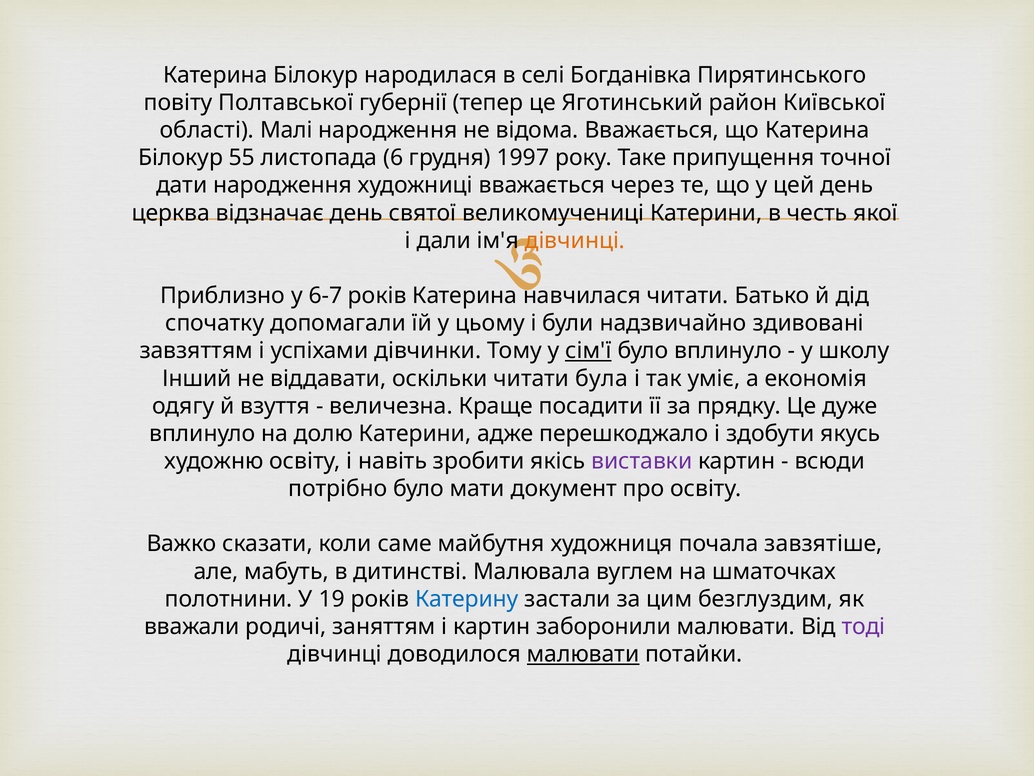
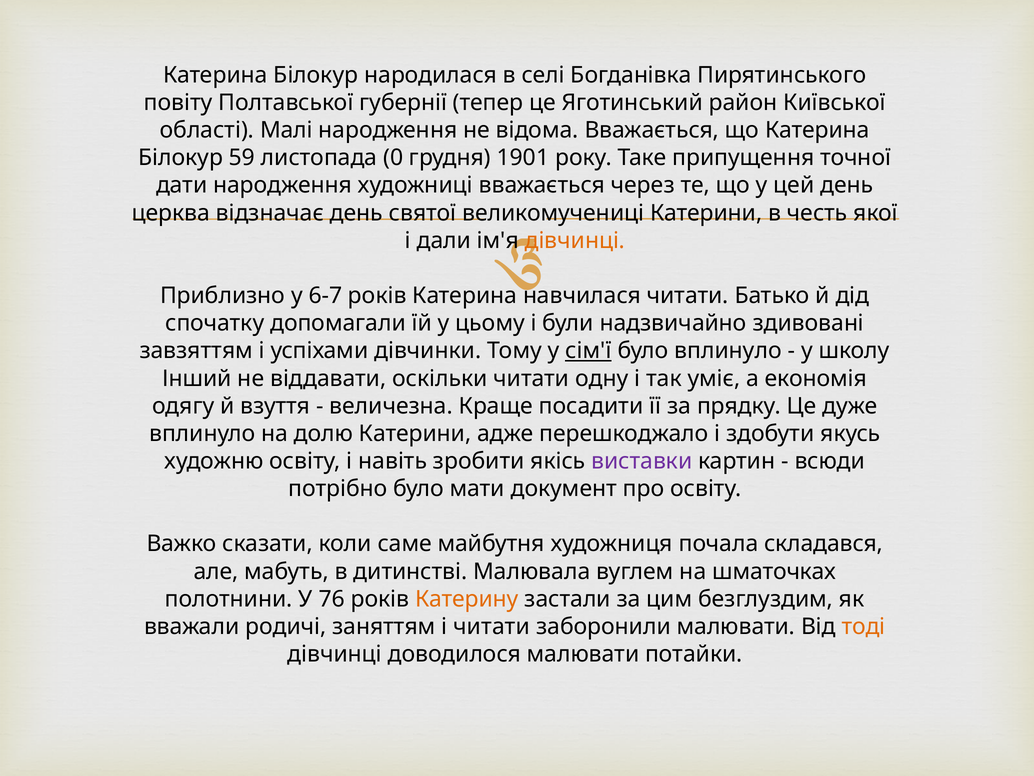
55: 55 -> 59 (242, 158)
6: 6 -> 0 (393, 158)
1997: 1997 -> 1901 (523, 158)
була: була -> одну (602, 378)
завзятіше: завзятіше -> складався (824, 544)
19: 19 -> 76 (332, 599)
Катерину colour: blue -> orange (467, 599)
і картин: картин -> читати (492, 626)
тоді colour: purple -> orange (864, 626)
малювати underline: present -> none (583, 654)
